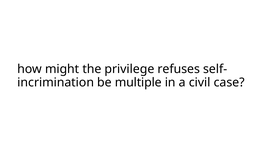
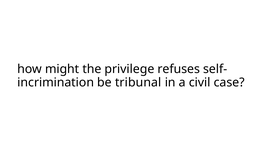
multiple: multiple -> tribunal (138, 82)
